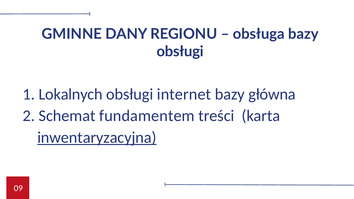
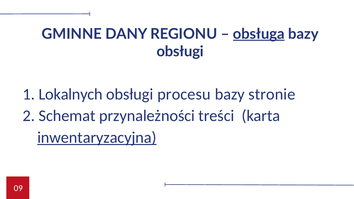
obsługa underline: none -> present (259, 34)
internet: internet -> procesu (184, 94)
główna: główna -> stronie (272, 94)
fundamentem: fundamentem -> przynależności (147, 116)
